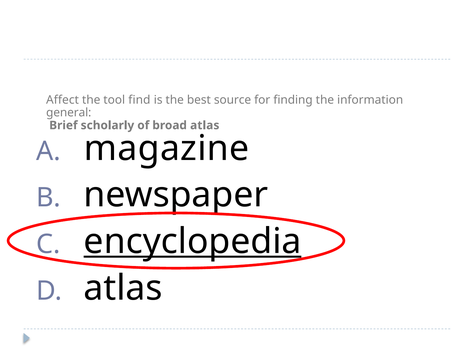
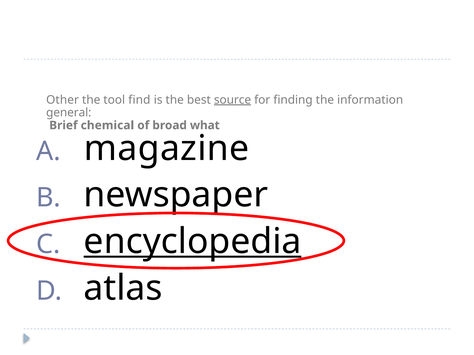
Affect: Affect -> Other (63, 100)
source underline: none -> present (233, 100)
scholarly: scholarly -> chemical (107, 126)
broad atlas: atlas -> what (205, 126)
